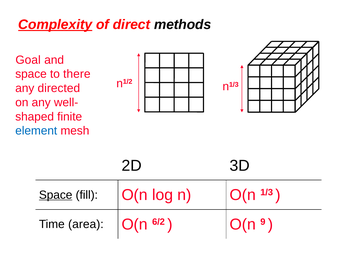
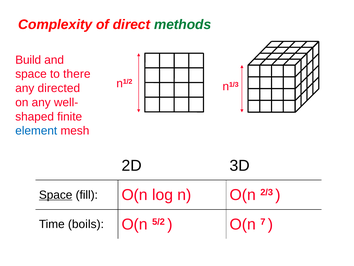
Complexity underline: present -> none (55, 25)
methods colour: black -> green (183, 25)
Goal: Goal -> Build (28, 60)
1/3: 1/3 -> 2/3 (267, 192)
area: area -> boils (86, 224)
6/2: 6/2 -> 5/2 (158, 221)
9: 9 -> 7 (263, 221)
